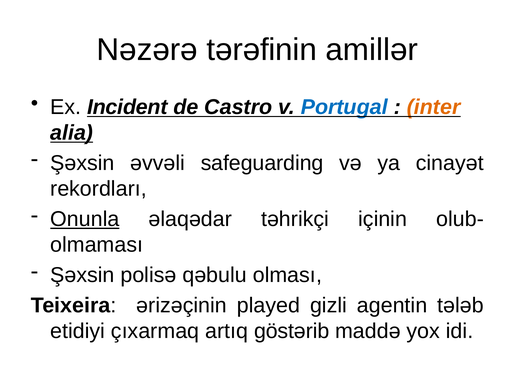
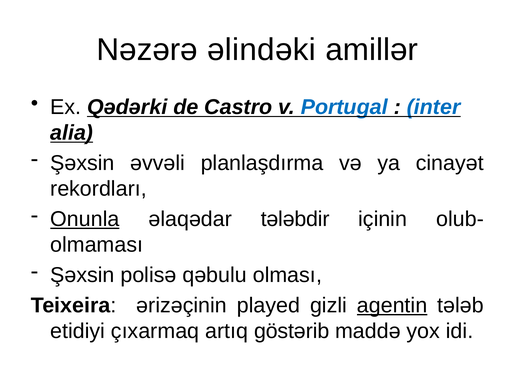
tərəfinin: tərəfinin -> əlindəki (262, 50)
Incident: Incident -> Qədərki (127, 107)
inter colour: orange -> blue (434, 107)
safeguarding: safeguarding -> planlaşdırma (262, 163)
təhrikçi: təhrikçi -> tələbdir (295, 219)
agentin underline: none -> present (392, 306)
